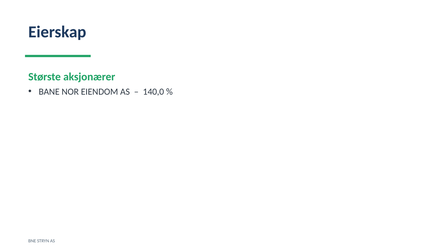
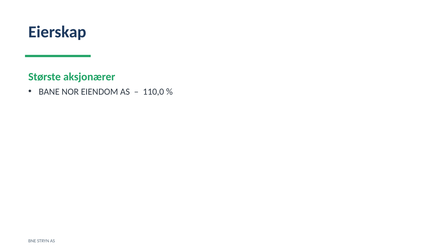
140,0: 140,0 -> 110,0 (153, 92)
